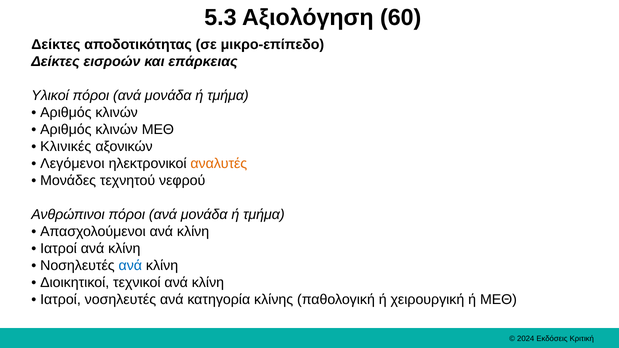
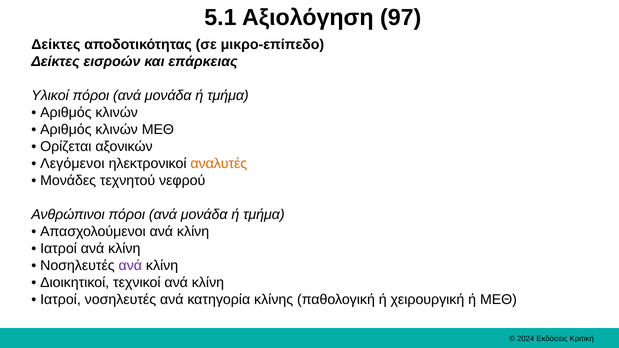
5.3: 5.3 -> 5.1 (220, 18)
60: 60 -> 97 (401, 18)
Κλινικές: Κλινικές -> Ορίζεται (66, 146)
ανά colour: blue -> purple (130, 266)
